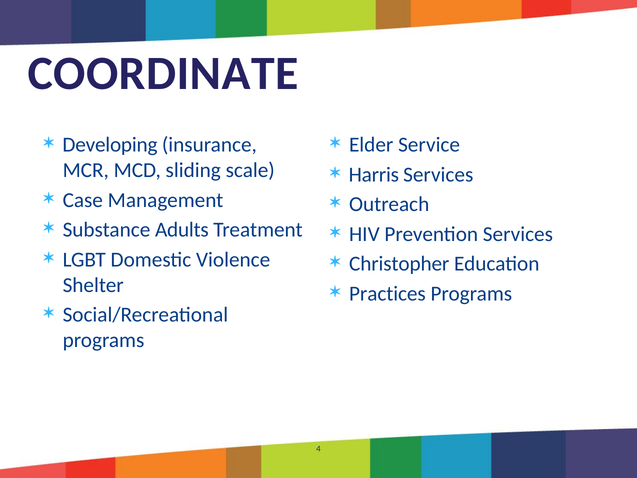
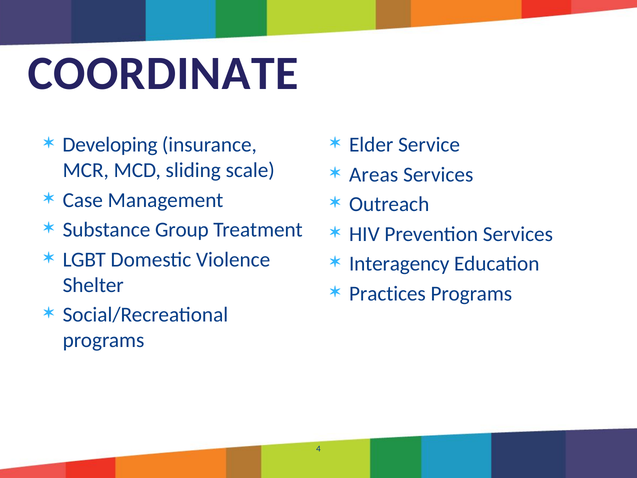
Harris: Harris -> Areas (374, 175)
Adults: Adults -> Group (182, 230)
Christopher: Christopher -> Interagency (399, 264)
